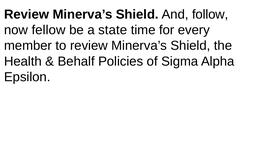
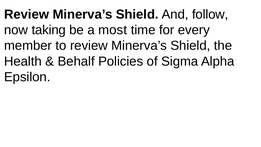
fellow: fellow -> taking (49, 30)
state: state -> most (113, 30)
